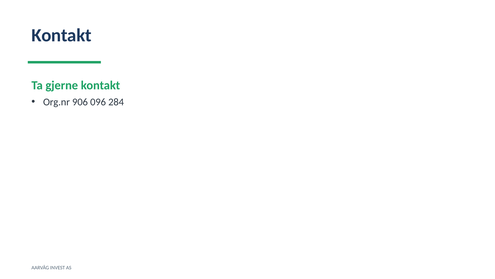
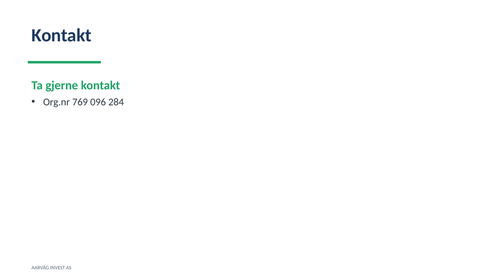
906: 906 -> 769 (80, 102)
